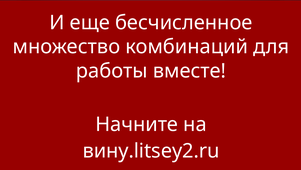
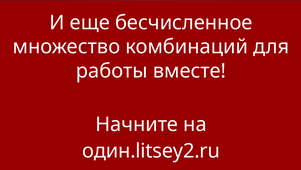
вину.litsey2.ru: вину.litsey2.ru -> один.litsey2.ru (151, 150)
